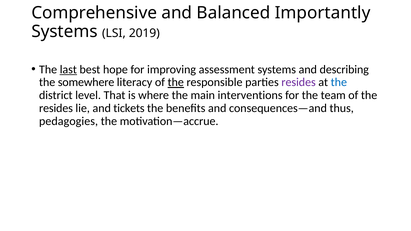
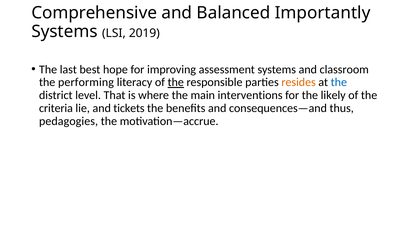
last underline: present -> none (68, 69)
describing: describing -> classroom (344, 69)
somewhere: somewhere -> performing (86, 82)
resides colour: purple -> orange (299, 82)
team: team -> likely (333, 95)
resides: resides -> criteria (56, 108)
